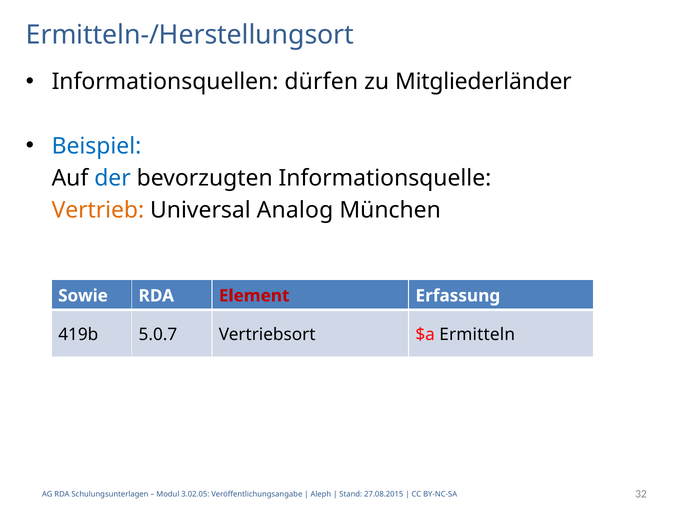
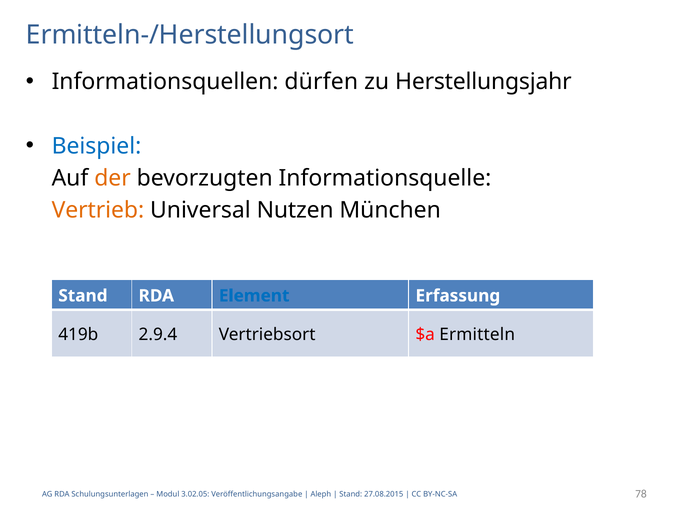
Mitgliederländer: Mitgliederländer -> Herstellungsjahr (483, 82)
der colour: blue -> orange (113, 178)
Analog: Analog -> Nutzen (295, 210)
Sowie: Sowie -> Stand (83, 296)
Element colour: red -> blue (254, 296)
5.0.7: 5.0.7 -> 2.9.4 (158, 334)
32: 32 -> 78 (641, 494)
